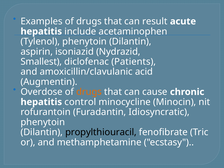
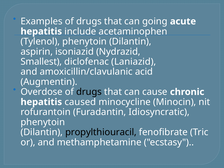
result: result -> going (155, 21)
Patients: Patients -> Laniazid (134, 62)
drugs colour: orange -> black (89, 92)
control: control -> caused (80, 102)
